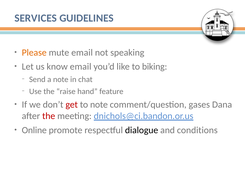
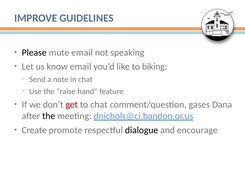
SERVICES: SERVICES -> IMPROVE (36, 18)
Please colour: orange -> black (34, 53)
to note: note -> chat (99, 105)
the colour: red -> black (49, 116)
Online: Online -> Create (34, 131)
conditions: conditions -> encourage (197, 131)
